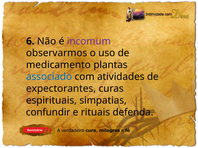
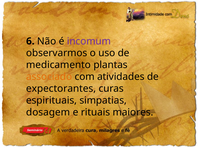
associado colour: blue -> orange (49, 77)
confundir: confundir -> dosagem (48, 113)
defenda: defenda -> maiores (133, 113)
